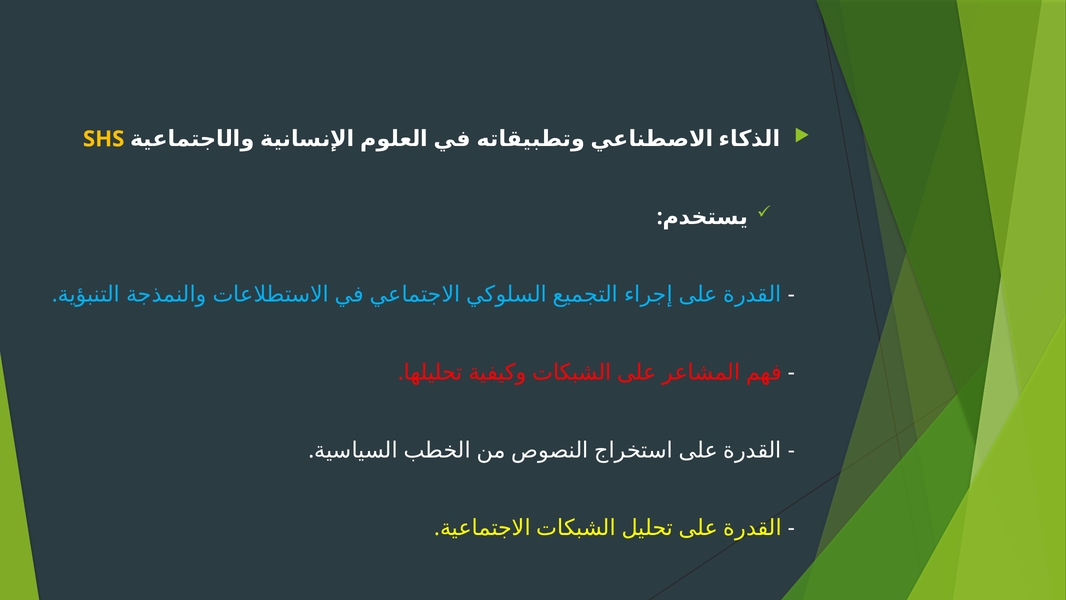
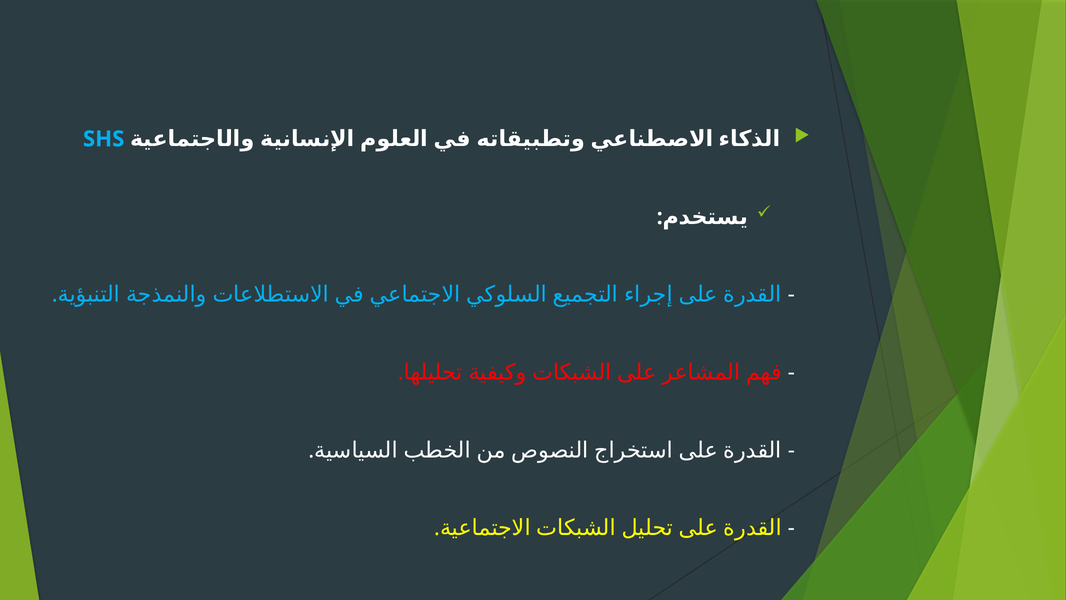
SHS colour: yellow -> light blue (104, 139)
